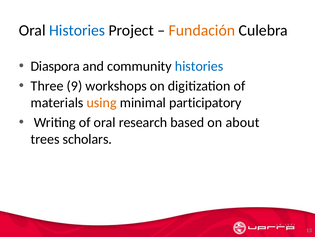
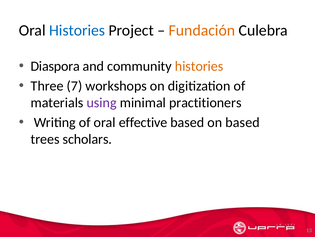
histories colour: blue -> orange (199, 66)
9: 9 -> 7 (74, 86)
using colour: orange -> purple (102, 102)
participatory: participatory -> practitioners (205, 102)
research: research -> effective (143, 122)
on about: about -> based (243, 122)
